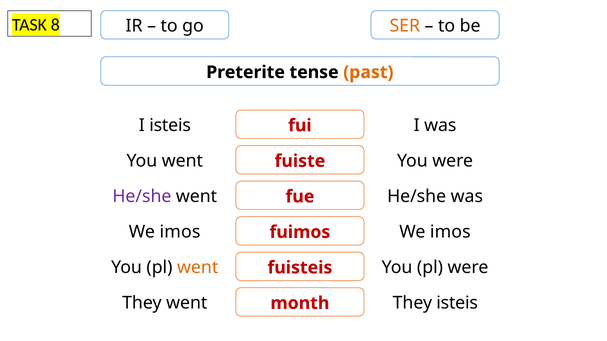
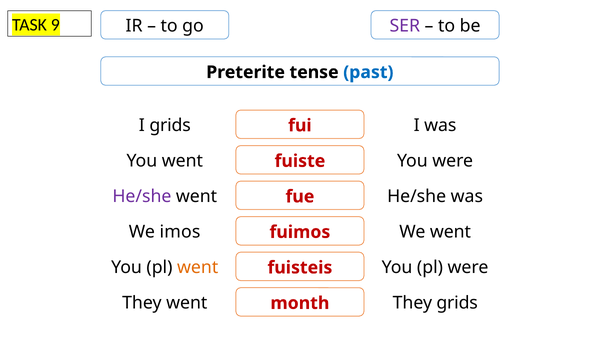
8: 8 -> 9 (55, 25)
SER colour: orange -> purple (405, 26)
past colour: orange -> blue (368, 72)
I isteis: isteis -> grids (170, 126)
imos: imos -> went (450, 232)
They isteis: isteis -> grids (457, 304)
